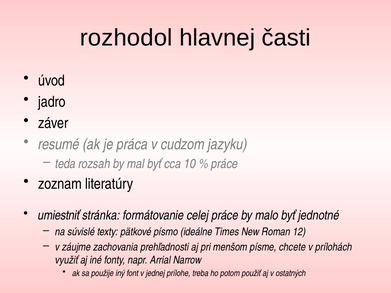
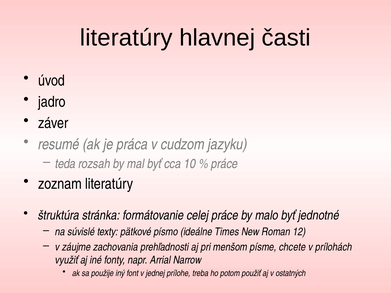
rozhodol: rozhodol -> literatúry (126, 38)
umiestniť: umiestniť -> štruktúra (59, 216)
